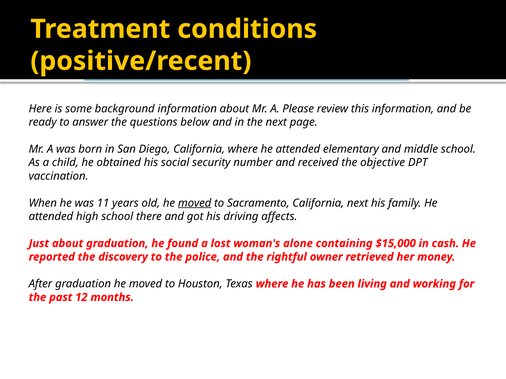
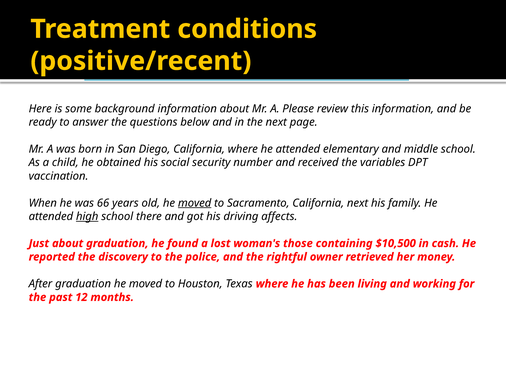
objective: objective -> variables (383, 163)
11: 11 -> 66 (103, 203)
high underline: none -> present (87, 217)
alone: alone -> those (298, 244)
$15,000: $15,000 -> $10,500 (396, 244)
